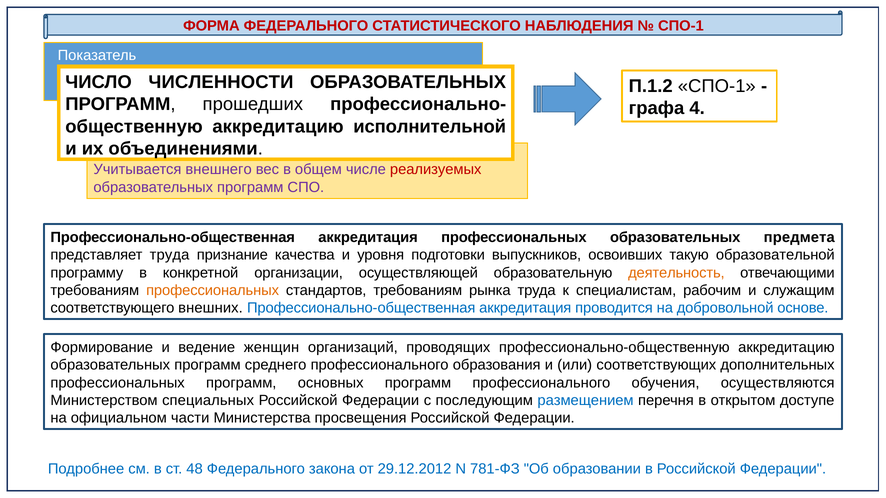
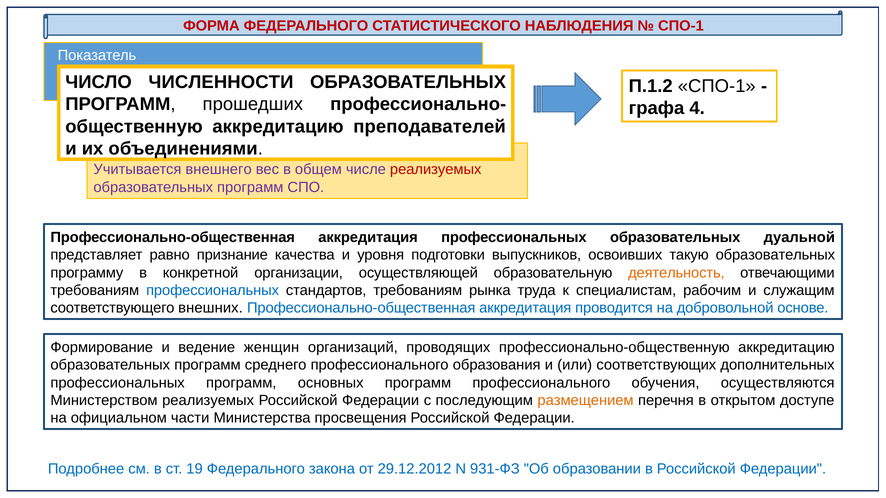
исполнительной: исполнительной -> преподавателей (430, 127)
предмета: предмета -> дуальной (799, 237)
представляет труда: труда -> равно (170, 255)
такую образовательной: образовательной -> образовательных (775, 255)
профессиональных colour: orange -> blue (213, 291)
Министерством специальных: специальных -> реализуемых (208, 401)
размещением colour: blue -> orange (586, 401)
48: 48 -> 19 (195, 469)
781-ФЗ: 781-ФЗ -> 931-ФЗ (495, 469)
